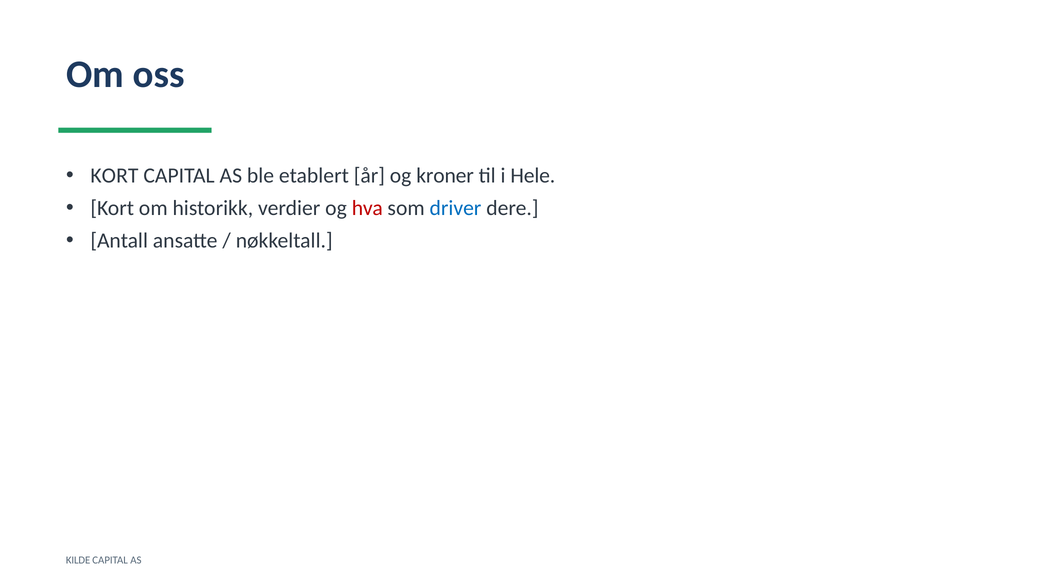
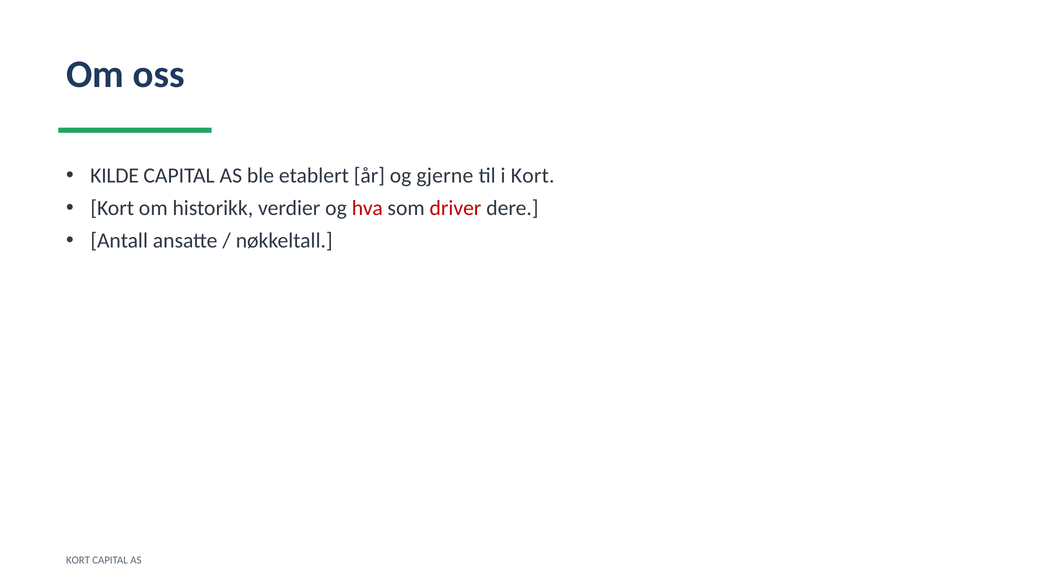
KORT: KORT -> KILDE (115, 176)
kroner: kroner -> gjerne (445, 176)
i Hele: Hele -> Kort (533, 176)
driver colour: blue -> red (455, 208)
KILDE: KILDE -> KORT (78, 560)
